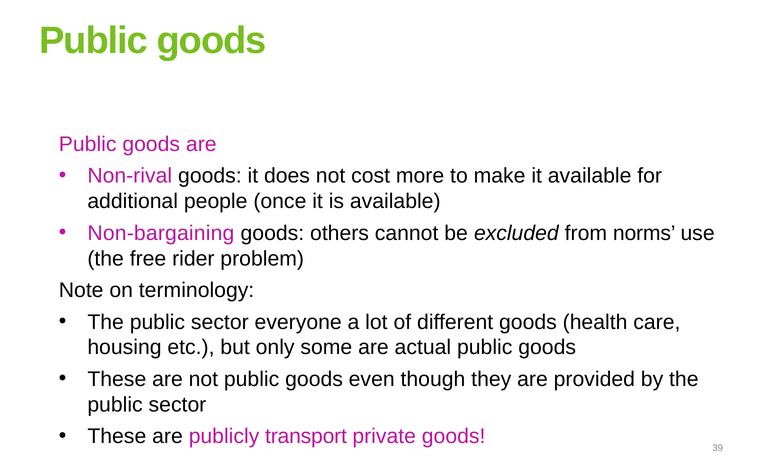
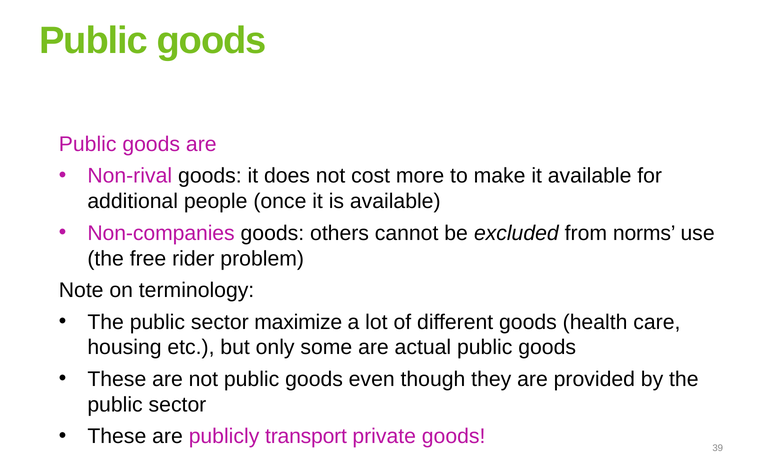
Non-bargaining: Non-bargaining -> Non-companies (161, 233)
everyone: everyone -> maximize (298, 322)
